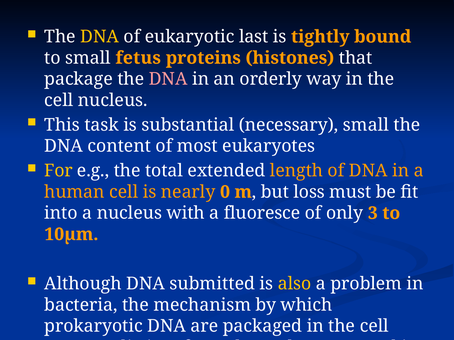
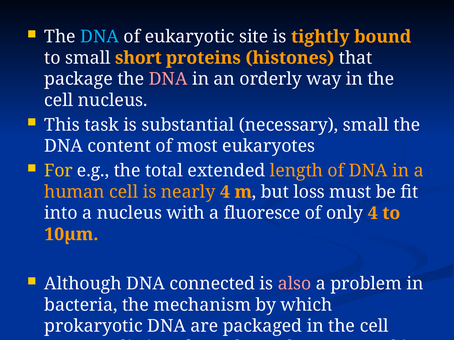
DNA colour: yellow -> light blue (100, 37)
last: last -> site (254, 37)
fetus: fetus -> short (138, 58)
nearly 0: 0 -> 4 (225, 192)
only 3: 3 -> 4 (373, 213)
submitted: submitted -> connected (212, 284)
also colour: yellow -> pink (295, 284)
